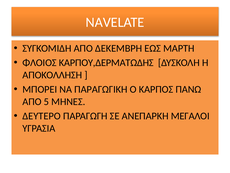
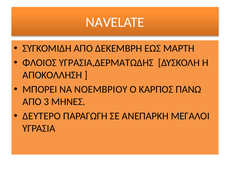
ΚΑΡΠΟΥ,ΔΕΡΜΑΤΩΔΗΣ: ΚΑΡΠΟΥ,ΔΕΡΜΑΤΩΔΗΣ -> ΥΓΡΑΣΙΑ,ΔΕΡΜΑΤΩΔΗΣ (106, 63)
ΠΑΡΑΓΩΓΙΚΗ: ΠΑΡΑΓΩΓΙΚΗ -> ΝΟΕΜΒΡΙΟΥ (101, 89)
5: 5 -> 3 (46, 101)
